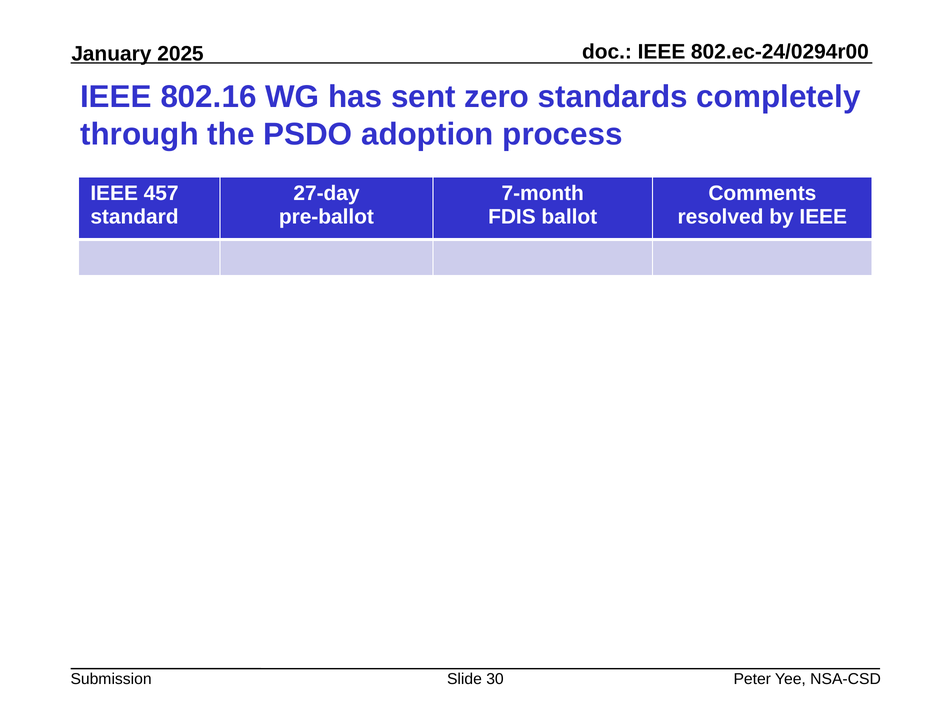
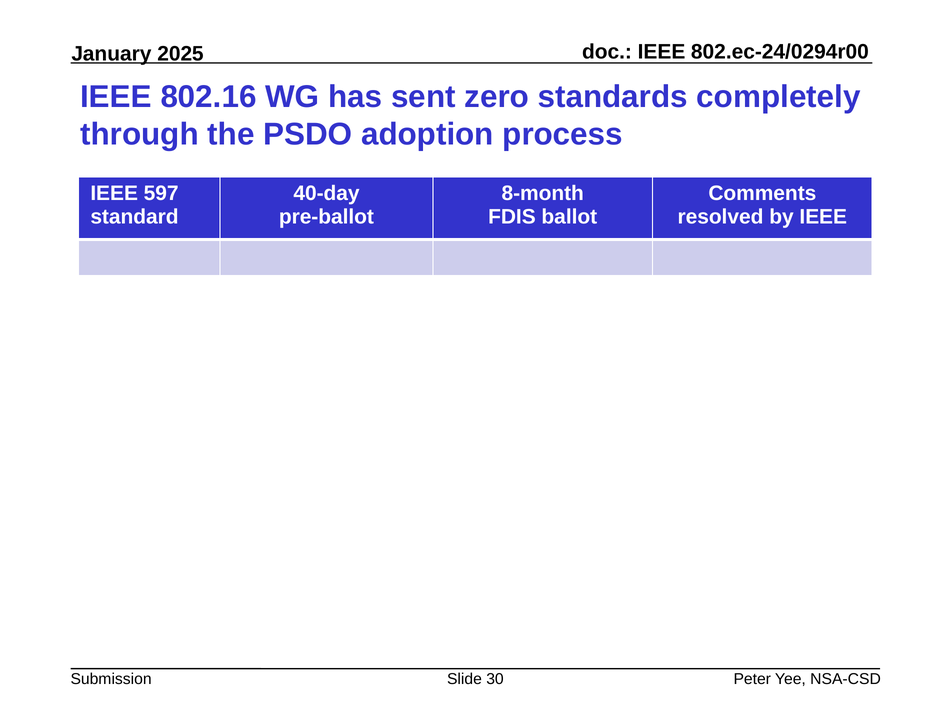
457: 457 -> 597 (161, 193)
27-day: 27-day -> 40-day (326, 193)
7-month: 7-month -> 8-month (543, 193)
